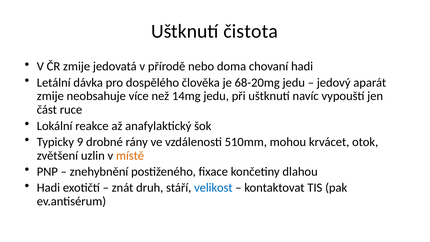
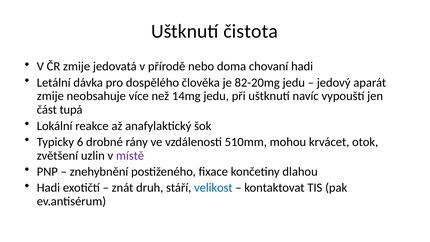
68-20mg: 68-20mg -> 82-20mg (257, 83)
ruce: ruce -> tupá (71, 110)
9: 9 -> 6 (80, 142)
místě colour: orange -> purple (130, 155)
